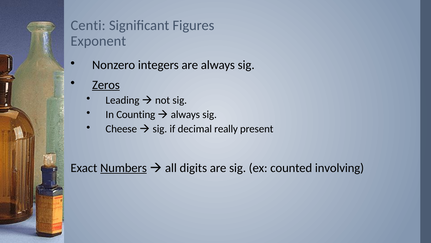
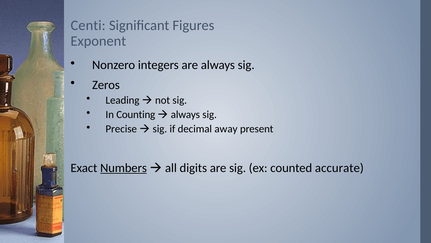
Zeros underline: present -> none (106, 85)
Cheese: Cheese -> Precise (121, 129)
really: really -> away (226, 129)
involving: involving -> accurate (339, 168)
